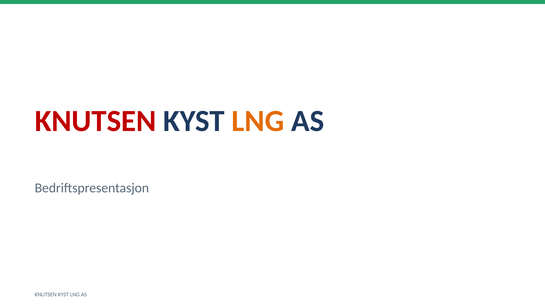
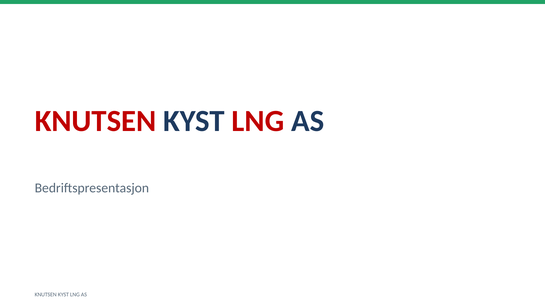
LNG colour: orange -> red (258, 121)
